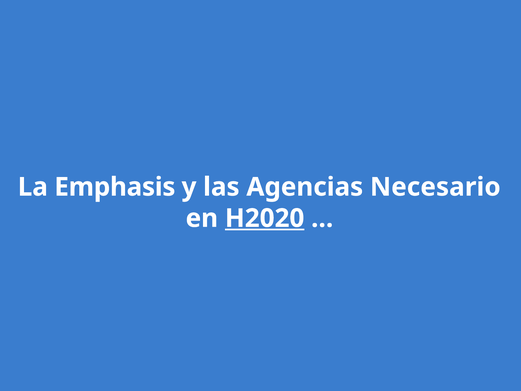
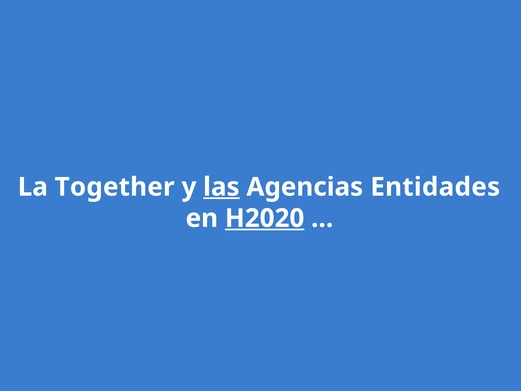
Emphasis: Emphasis -> Together (115, 187)
las underline: none -> present (221, 187)
Necesario: Necesario -> Entidades (435, 187)
